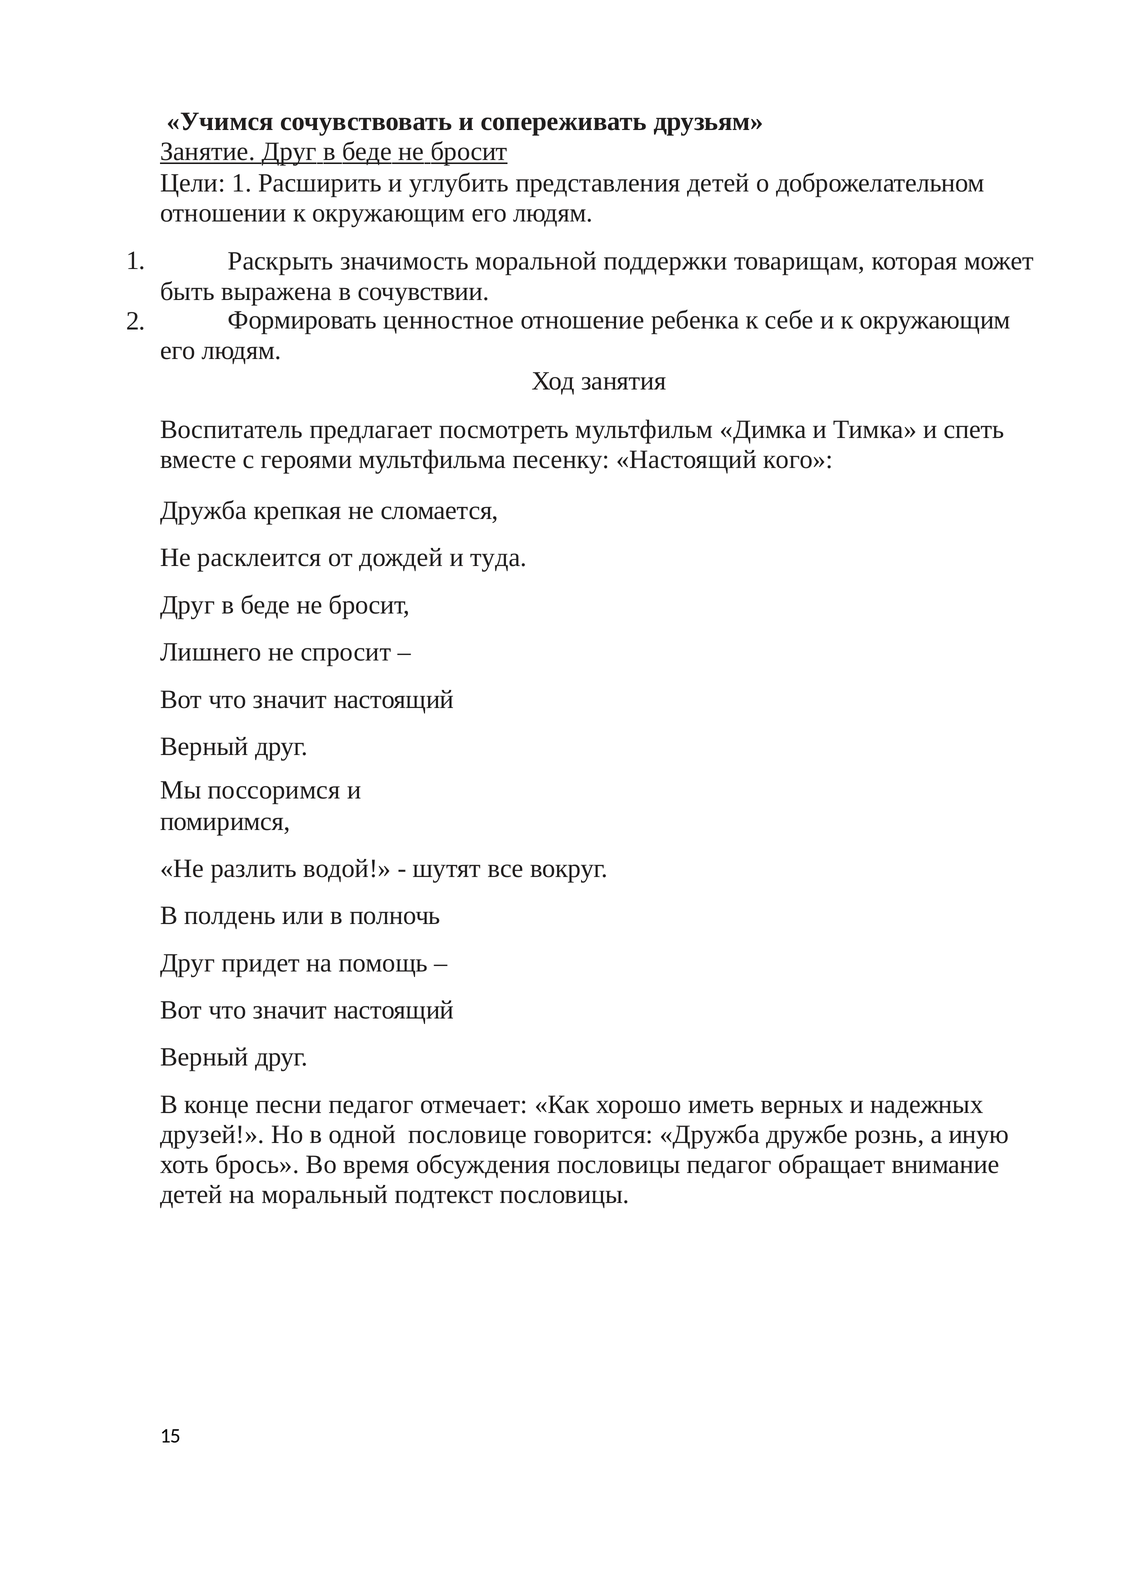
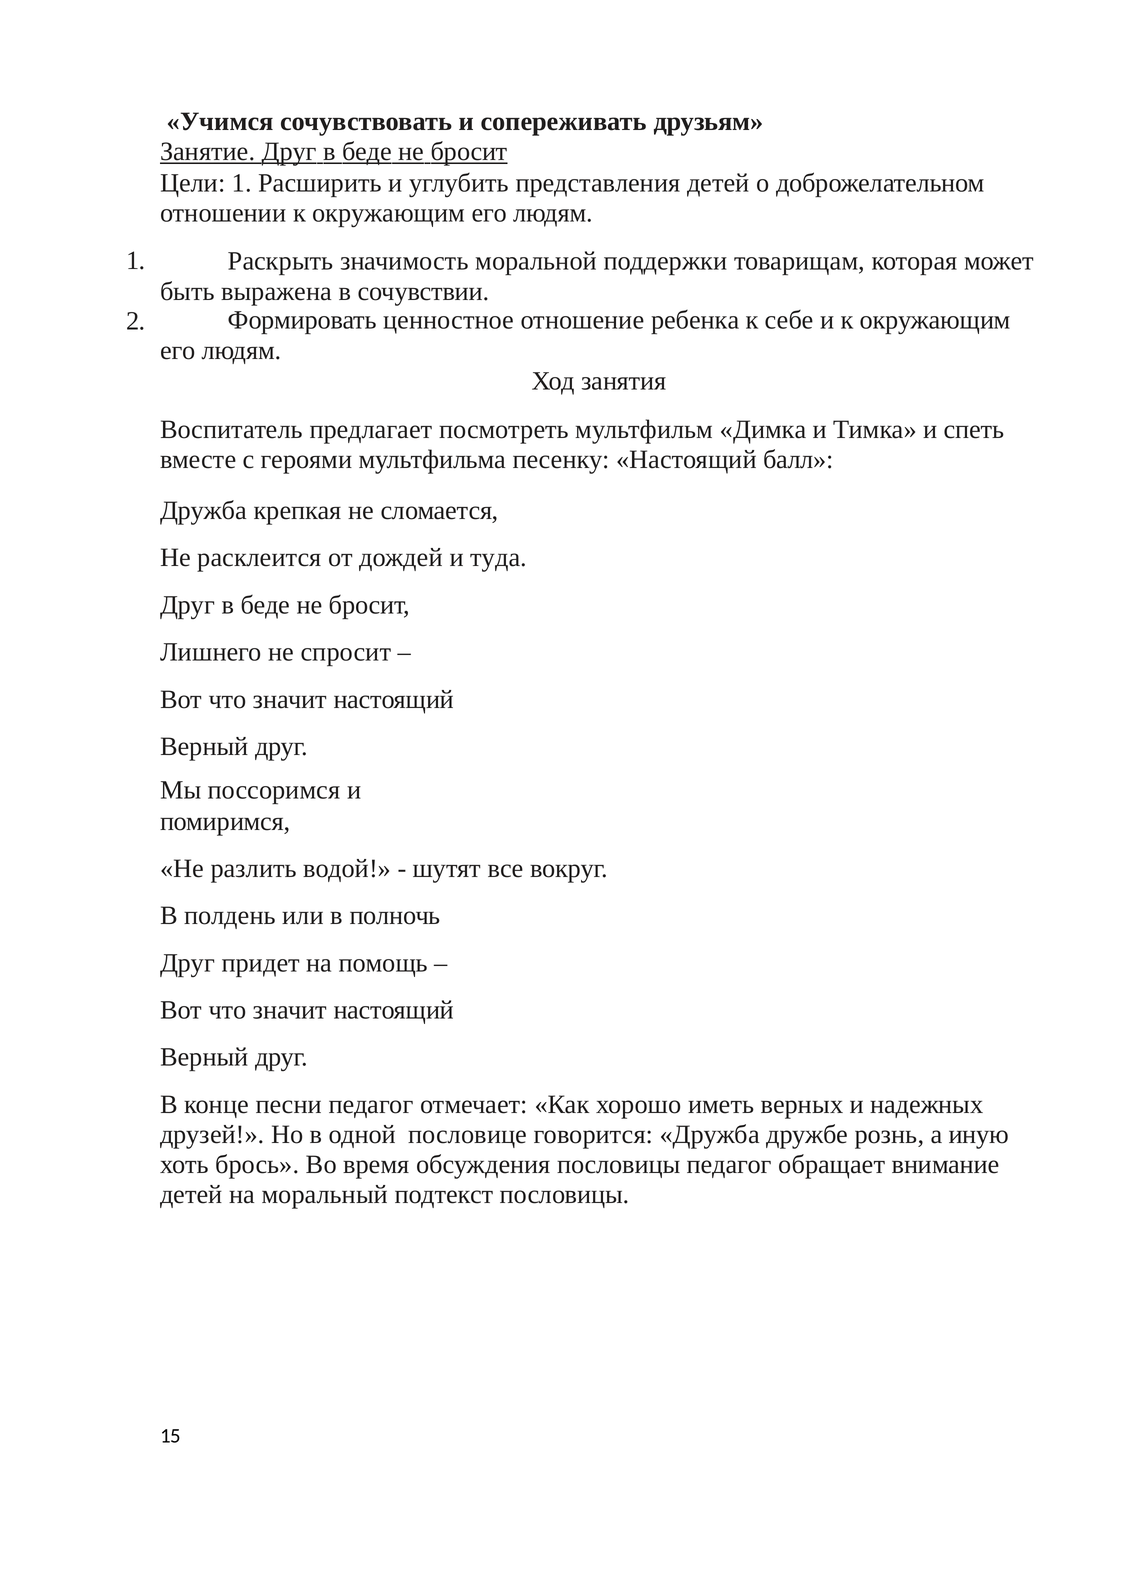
кого: кого -> балл (798, 459)
